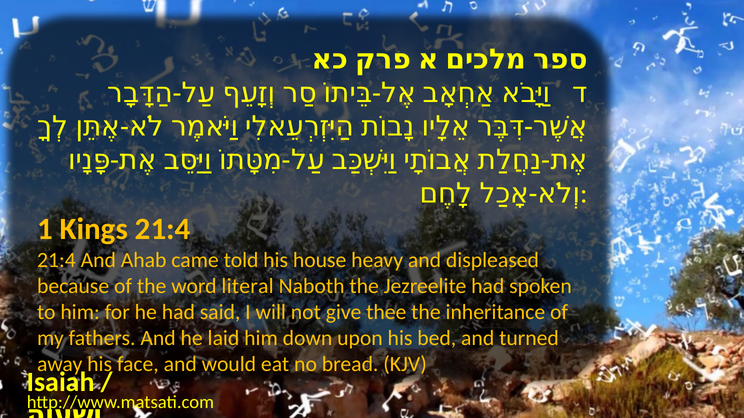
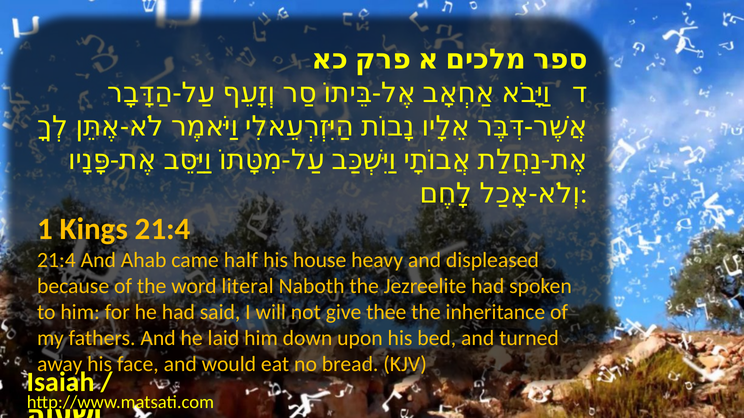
told: told -> half (241, 260)
